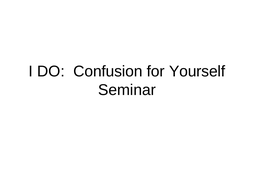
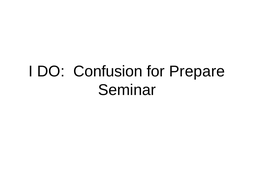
Yourself: Yourself -> Prepare (197, 71)
